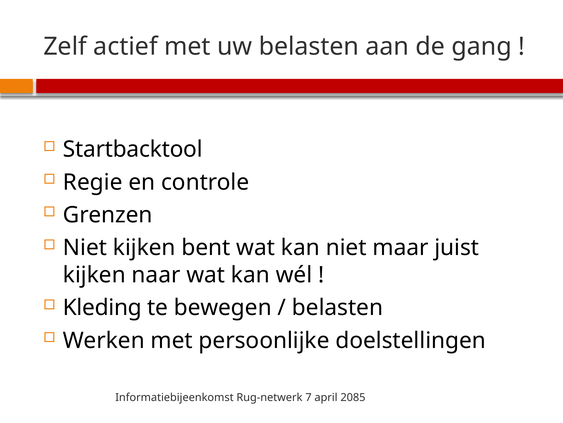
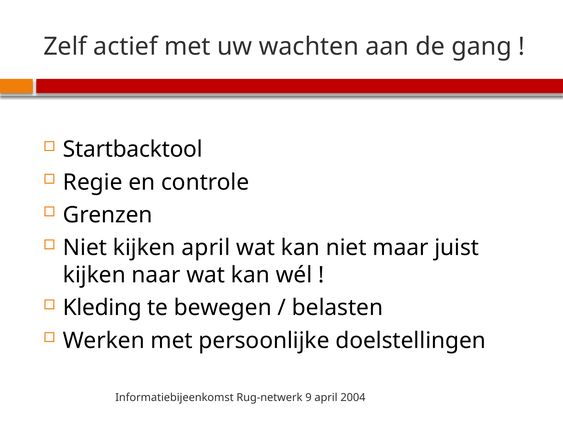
uw belasten: belasten -> wachten (309, 46)
kijken bent: bent -> april (206, 247)
7: 7 -> 9 (308, 397)
2085: 2085 -> 2004 (353, 397)
